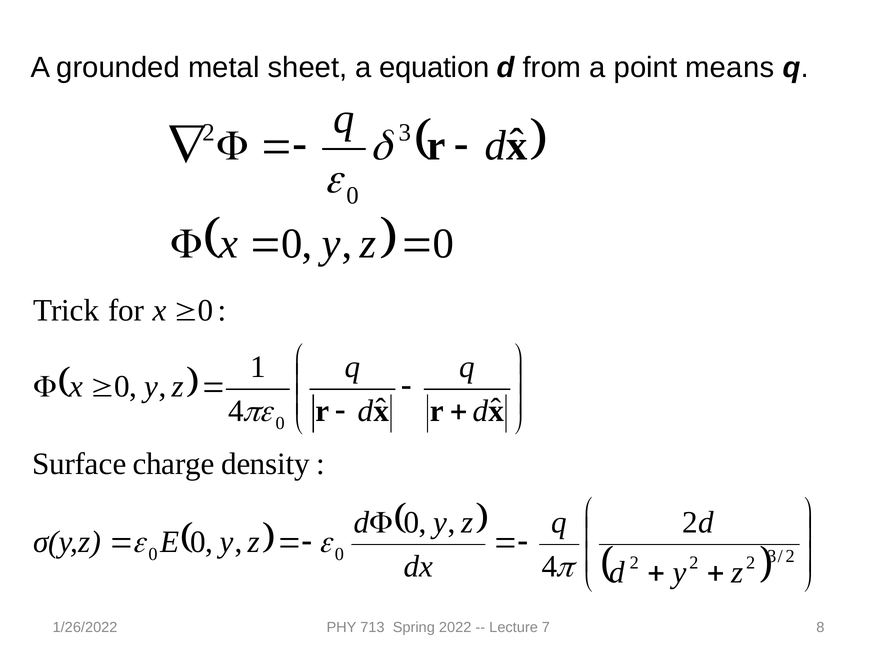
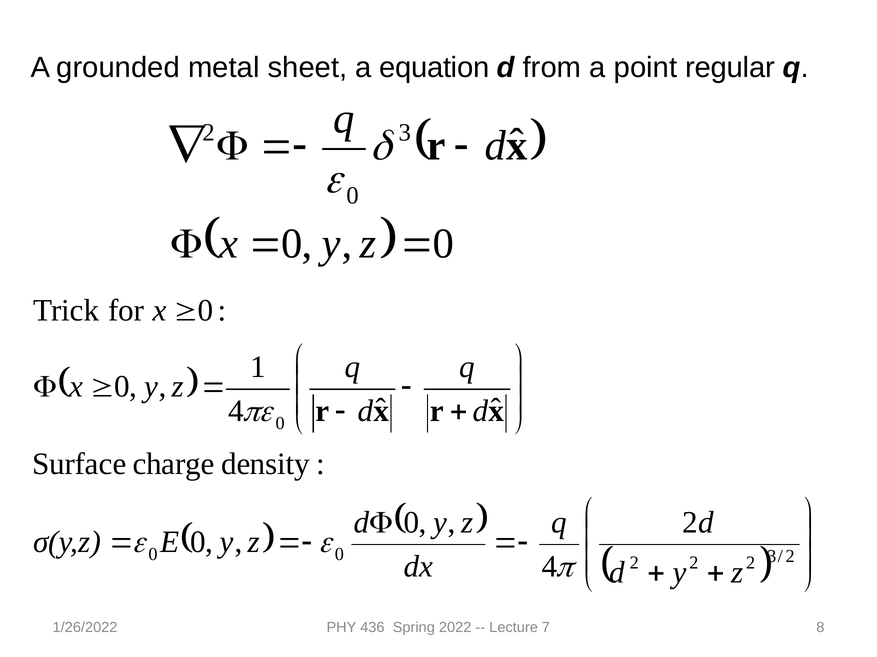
means: means -> regular (730, 68)
713: 713 -> 436 (372, 628)
